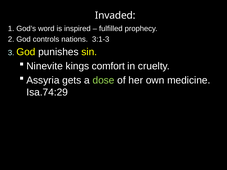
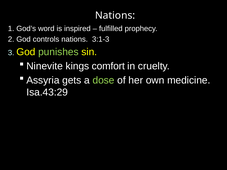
Invaded: Invaded -> Nations (115, 15)
punishes colour: white -> light green (58, 52)
Isa.74:29: Isa.74:29 -> Isa.43:29 (47, 92)
